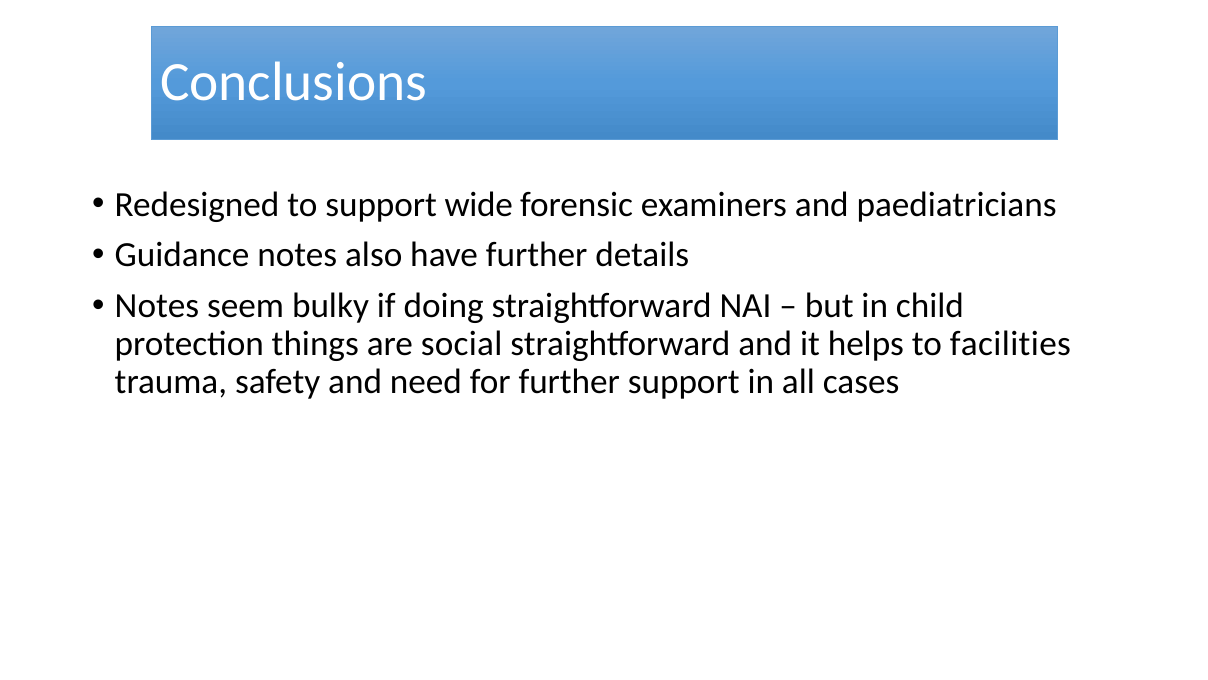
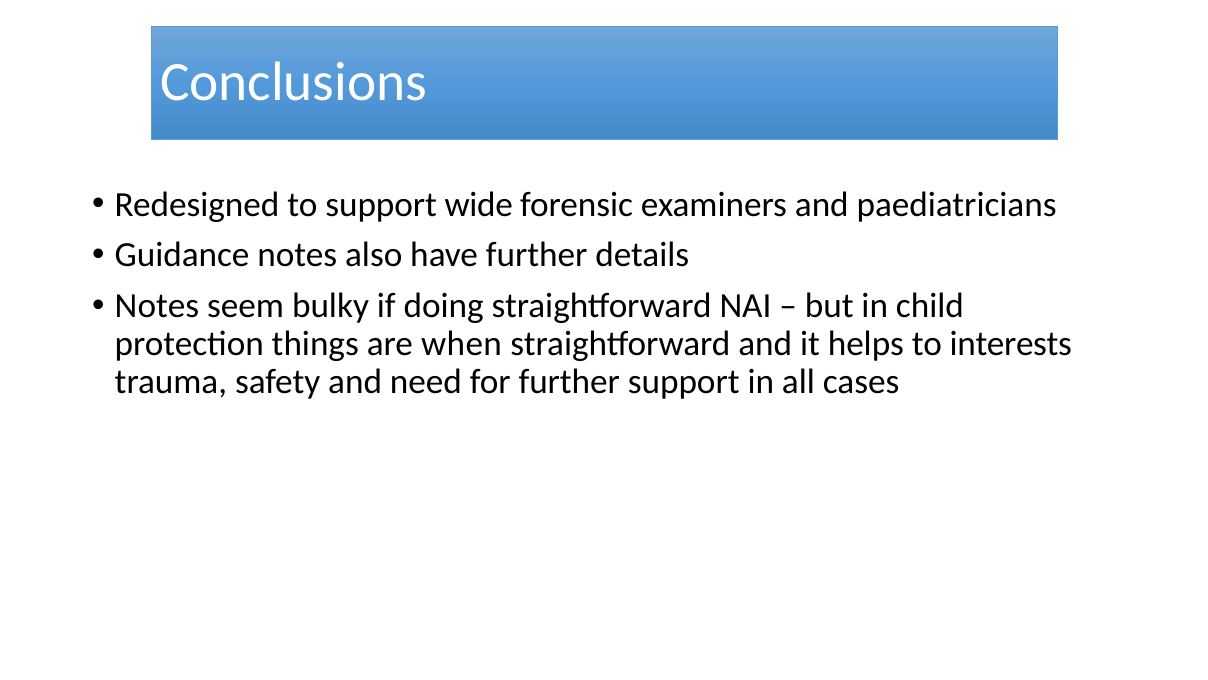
social: social -> when (462, 344)
facilities: facilities -> interests (1011, 344)
